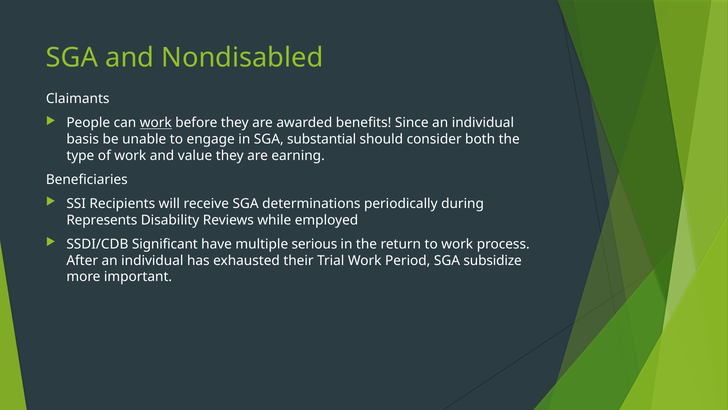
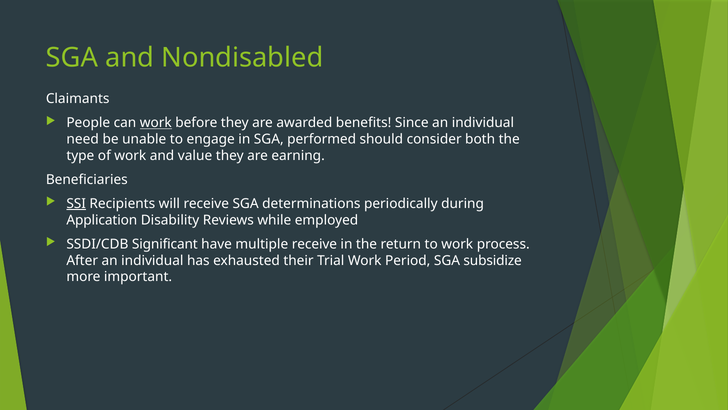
basis: basis -> need (83, 139)
substantial: substantial -> performed (322, 139)
SSI underline: none -> present (76, 203)
Represents: Represents -> Application (102, 220)
multiple serious: serious -> receive (314, 244)
